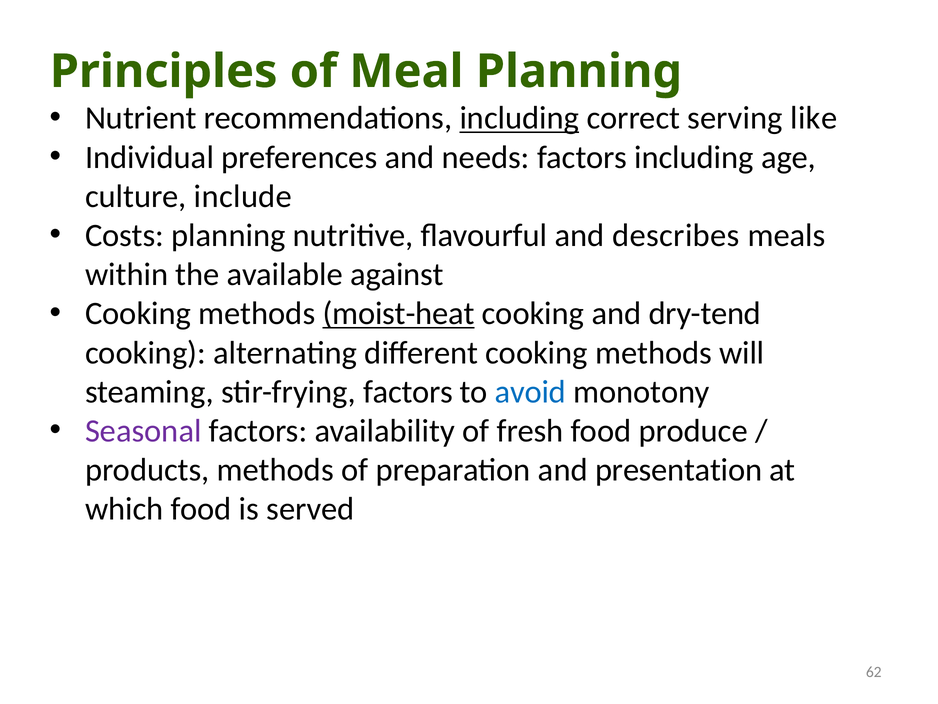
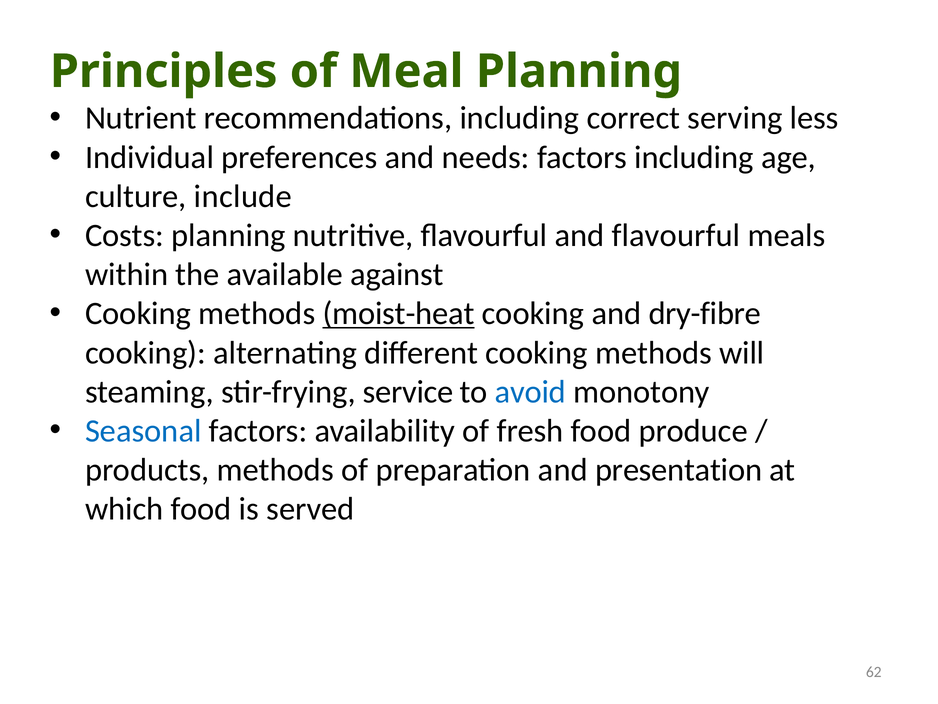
including underline: present -> none (519, 118)
like: like -> less (814, 118)
and describes: describes -> flavourful (676, 235)
dry-tend: dry-tend -> dry-fibre (705, 313)
stir-frying factors: factors -> service (408, 392)
Seasonal colour: purple -> blue (143, 431)
